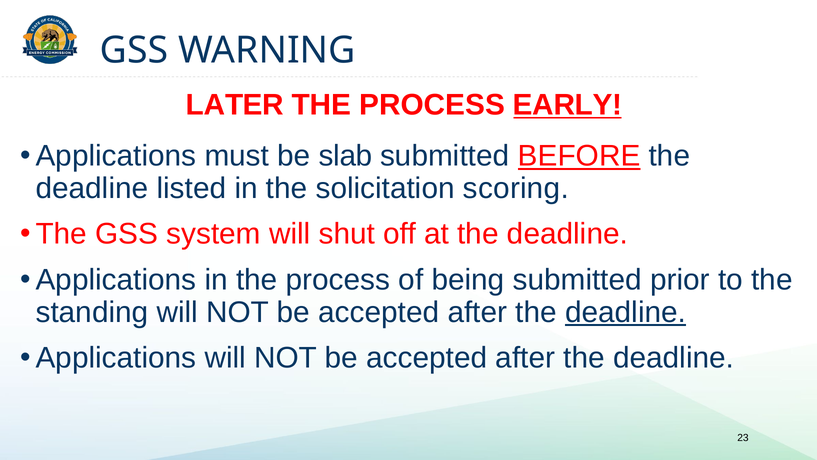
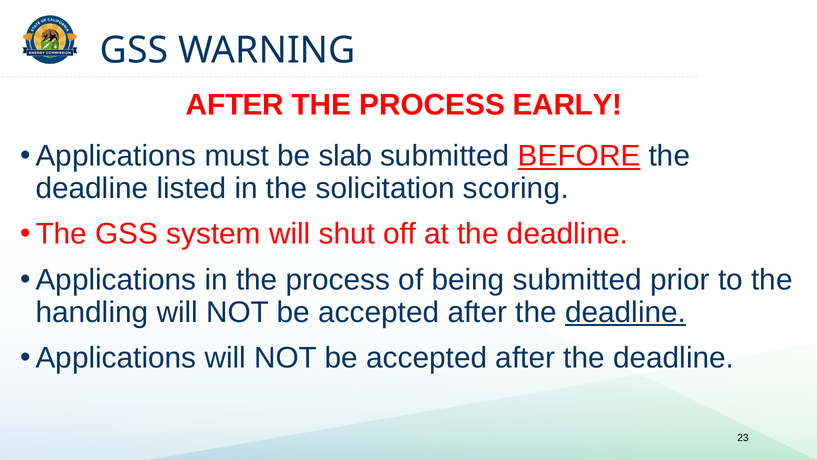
LATER: LATER -> AFTER (235, 105)
EARLY underline: present -> none (568, 105)
standing: standing -> handling (92, 312)
